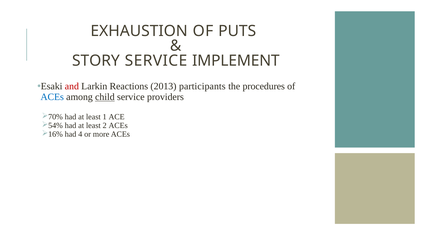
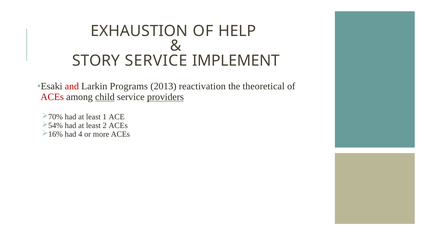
PUTS: PUTS -> HELP (237, 31)
Reactions: Reactions -> Programs (129, 87)
participants: participants -> reactivation (202, 87)
procedures: procedures -> theoretical (264, 87)
ACEs colour: blue -> red (52, 97)
providers underline: none -> present (165, 97)
